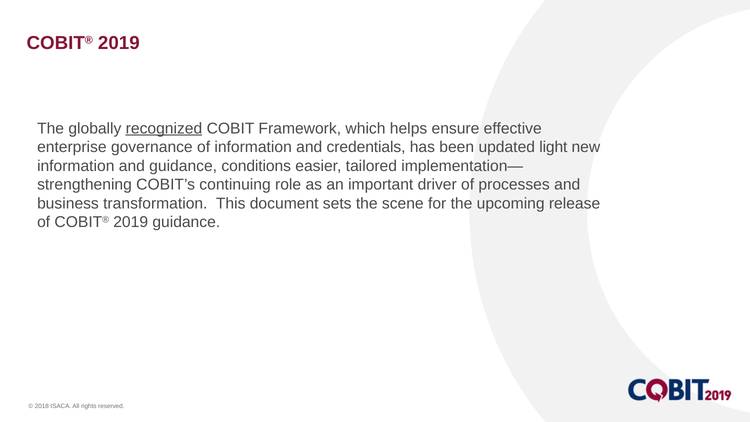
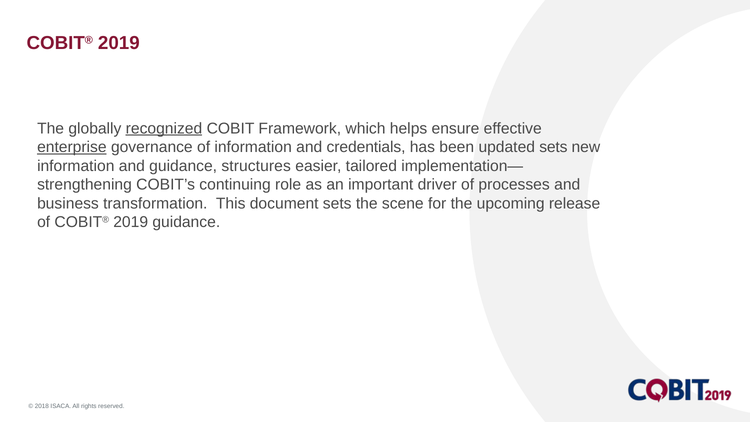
enterprise underline: none -> present (72, 147)
updated light: light -> sets (553, 147)
conditions: conditions -> structures (256, 166)
